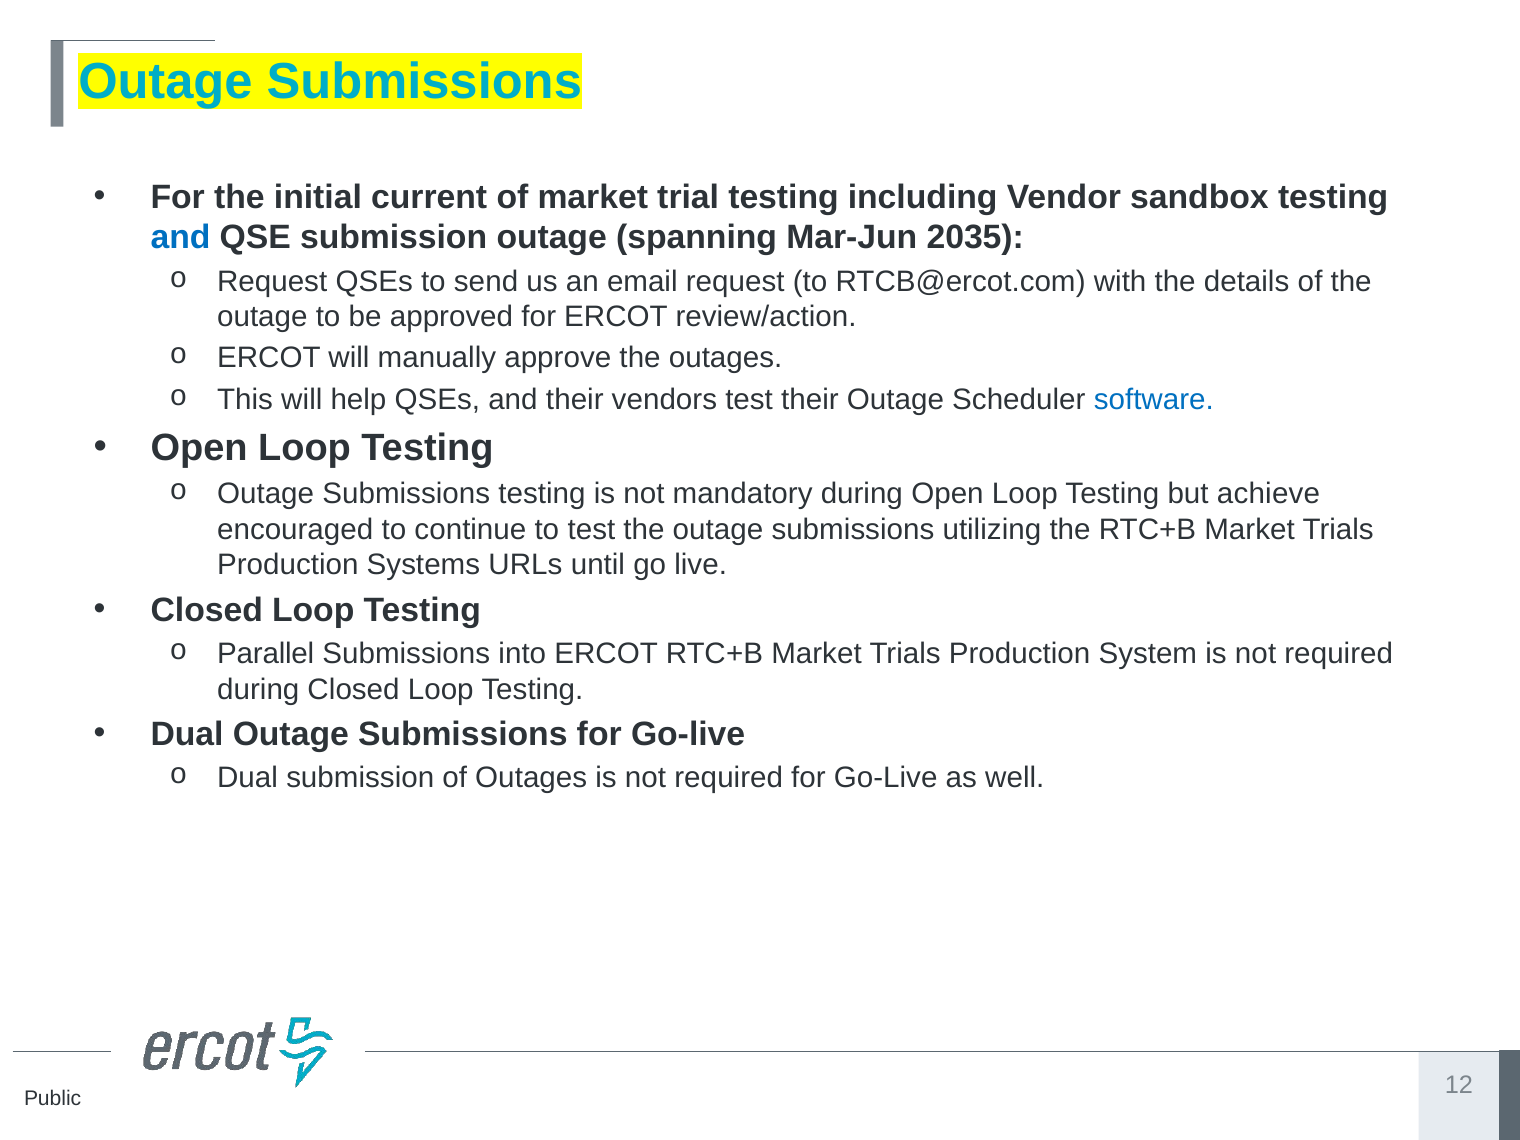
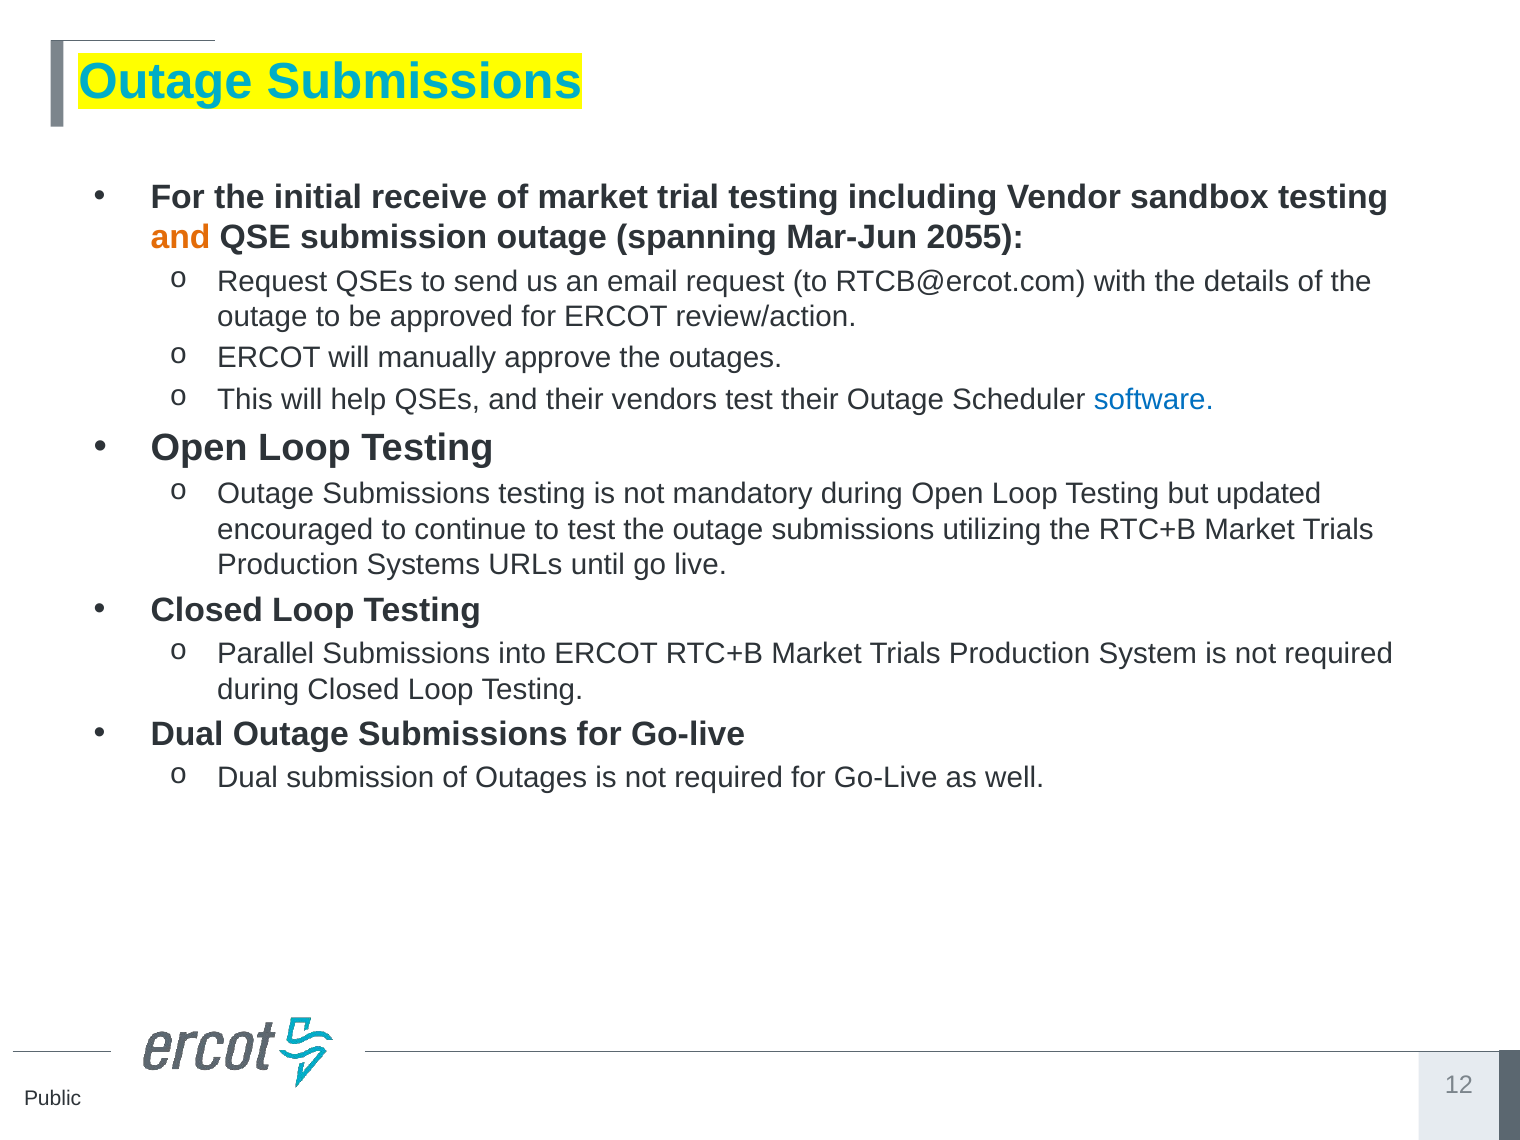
current: current -> receive (429, 197)
and colour: blue -> orange (181, 238)
2035: 2035 -> 2055 (975, 238)
achieve: achieve -> updated (1269, 494)
